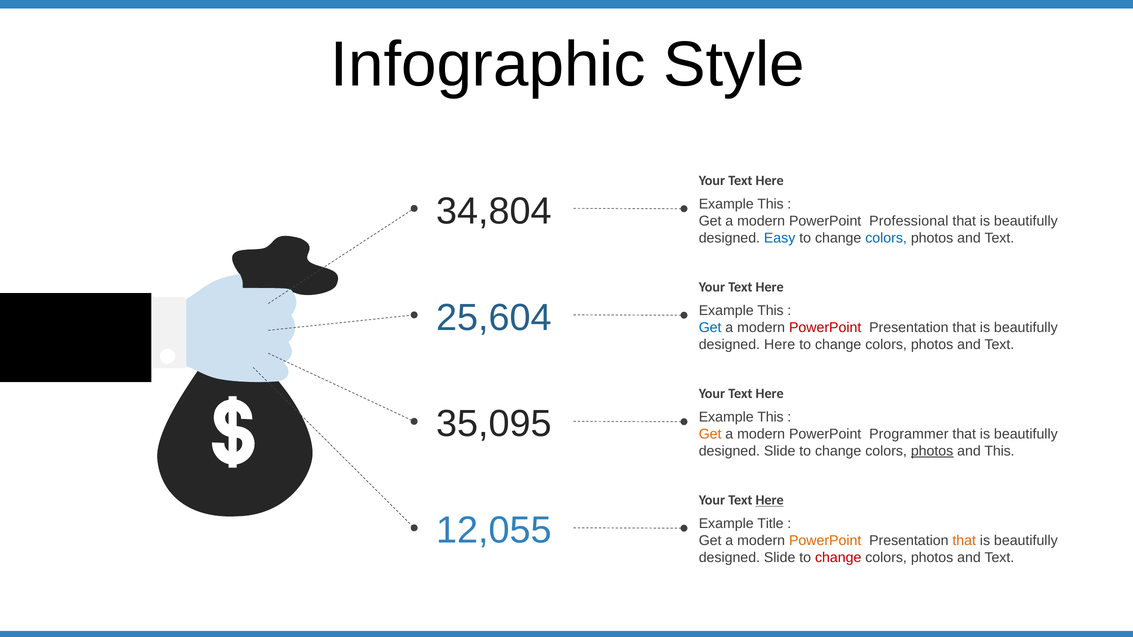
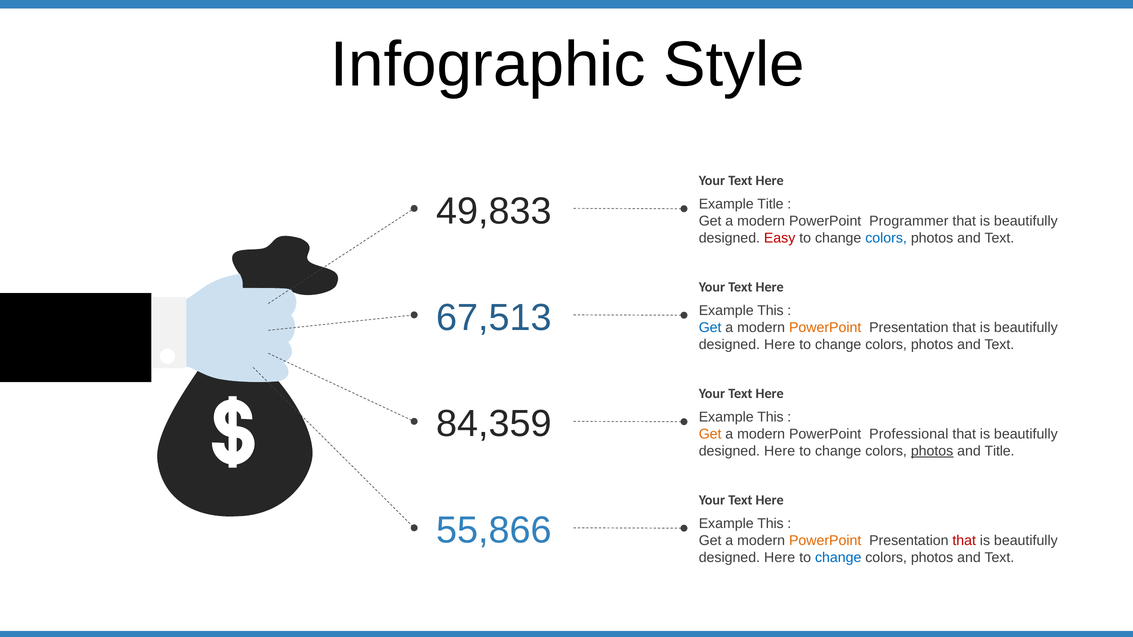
34,804: 34,804 -> 49,833 (494, 211)
This: This -> Title (770, 204)
Professional: Professional -> Programmer (909, 221)
Easy colour: blue -> red (780, 238)
25,604: 25,604 -> 67,513 (494, 318)
PowerPoint colour: red -> orange (825, 328)
35,095: 35,095 -> 84,359 (494, 424)
Programmer: Programmer -> Professional (909, 434)
Slide: Slide -> Here (780, 451)
and This: This -> Title (999, 451)
Here underline: present -> none (770, 500)
12,055: 12,055 -> 55,866 (494, 531)
Title: Title -> This (770, 524)
that colour: orange -> red (964, 541)
Slide: Slide -> Here (780, 558)
change colour: red -> blue (838, 558)
